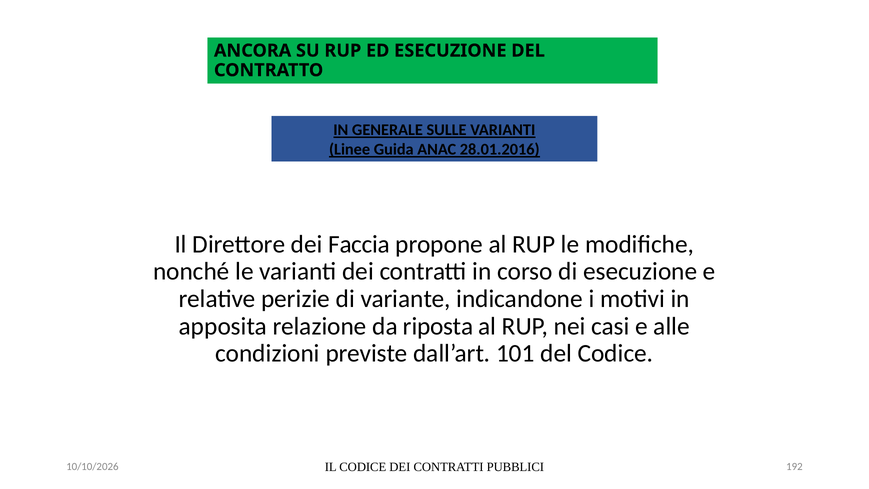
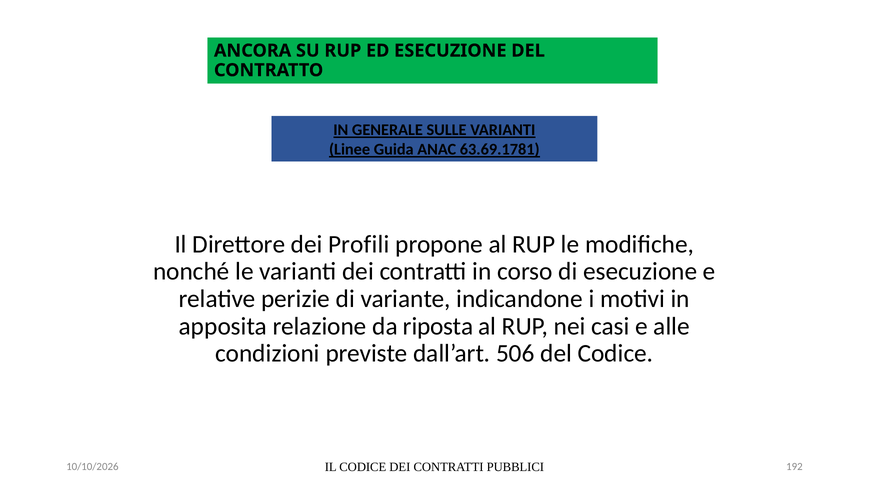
28.01.2016: 28.01.2016 -> 63.69.1781 (500, 150)
Faccia: Faccia -> Profili (359, 244)
101: 101 -> 506 (515, 353)
